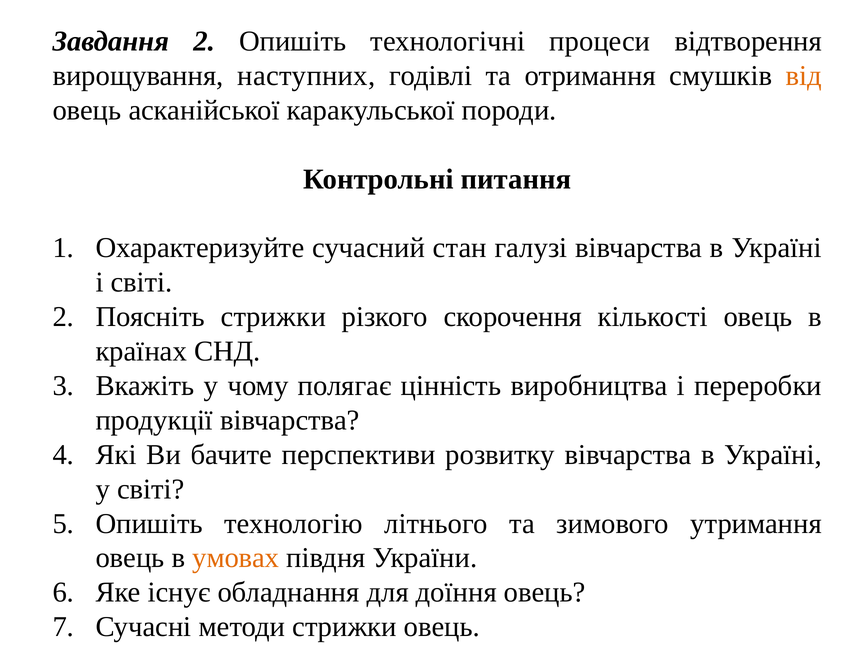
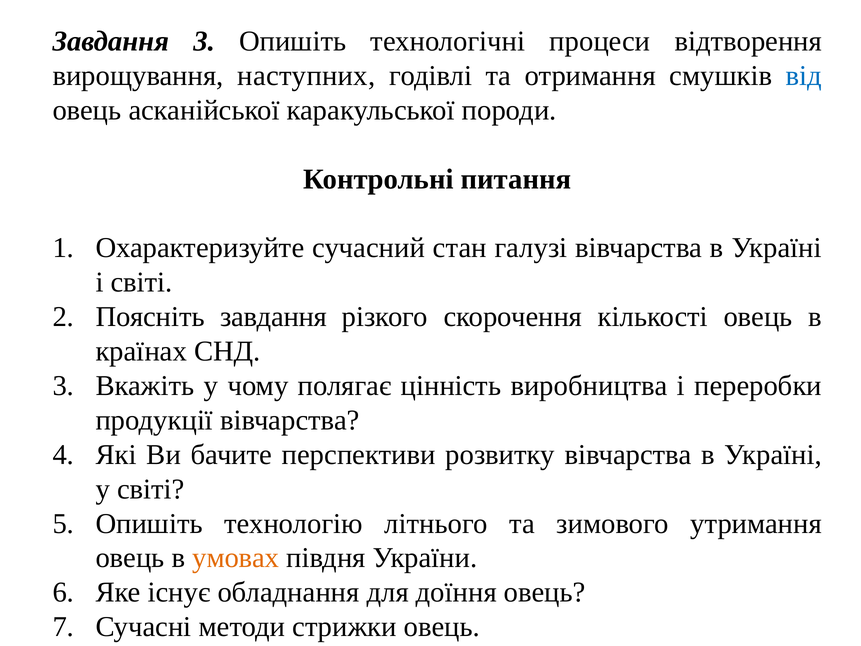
Завдання 2: 2 -> 3 (204, 41)
від colour: orange -> blue (804, 76)
Поясніть стрижки: стрижки -> завдання (274, 317)
